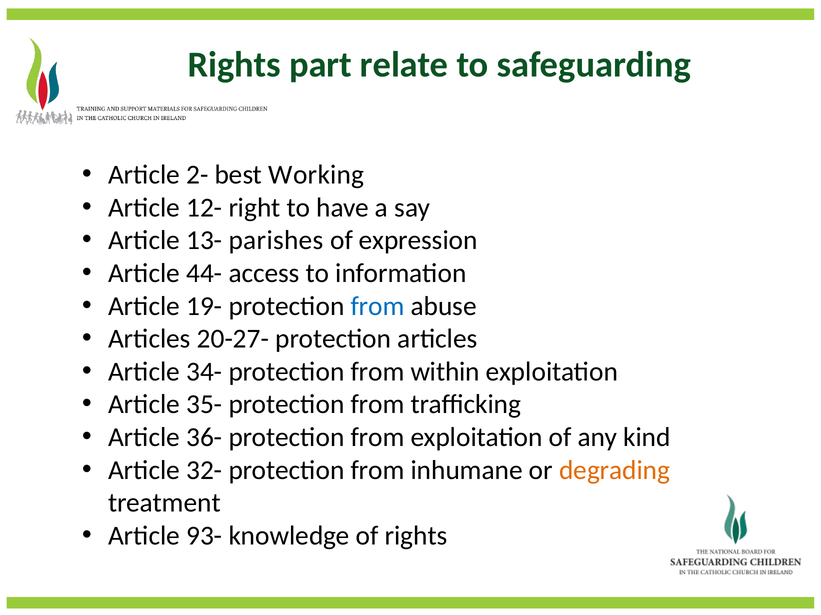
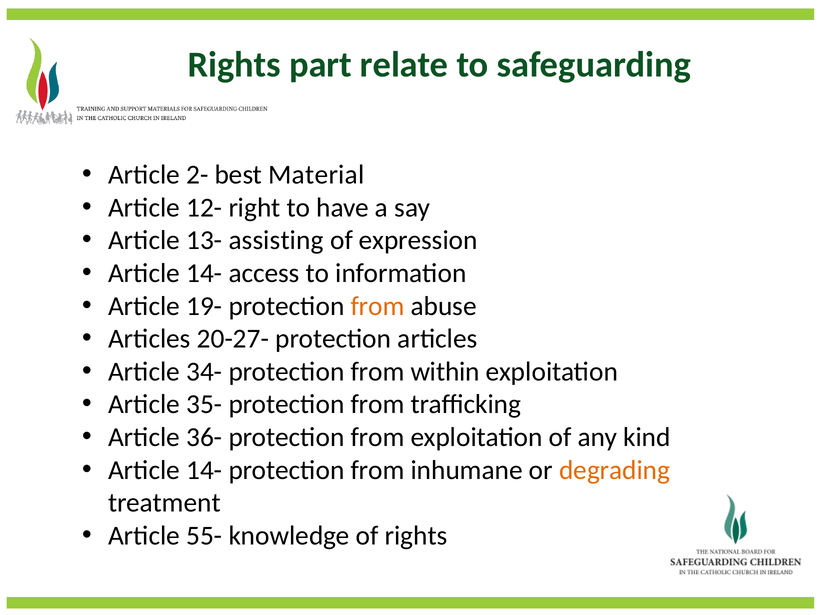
Working: Working -> Material (316, 175)
parishes: parishes -> assisting (276, 241)
44-: 44- -> 14- (204, 274)
from colour: blue -> orange (378, 306)
32-: 32- -> 14- (204, 471)
93-: 93- -> 55- (204, 536)
